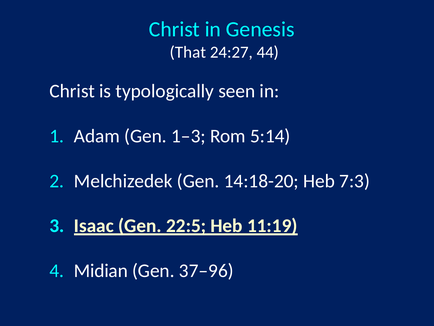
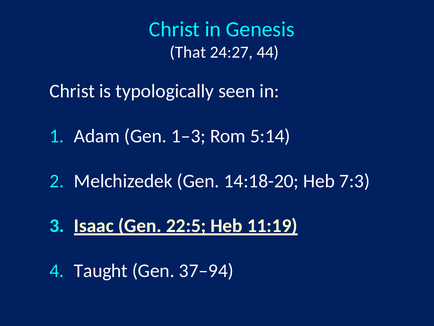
Midian: Midian -> Taught (101, 270)
37‒96: 37‒96 -> 37‒94 (206, 270)
